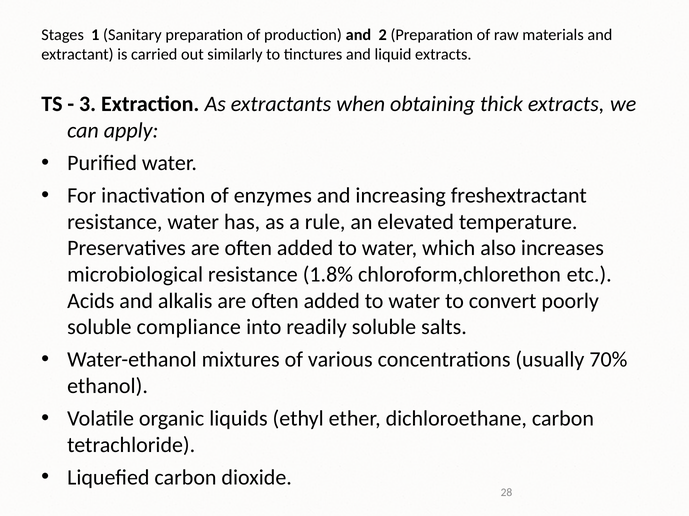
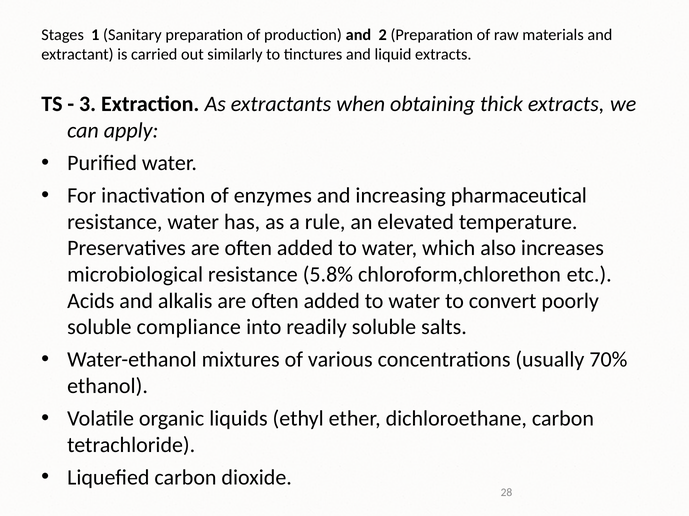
freshextractant: freshextractant -> pharmaceutical (519, 196)
1.8%: 1.8% -> 5.8% (328, 275)
